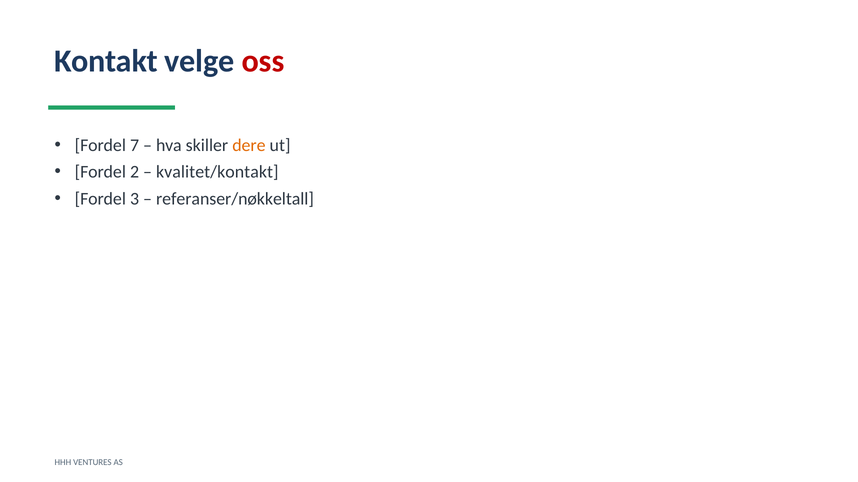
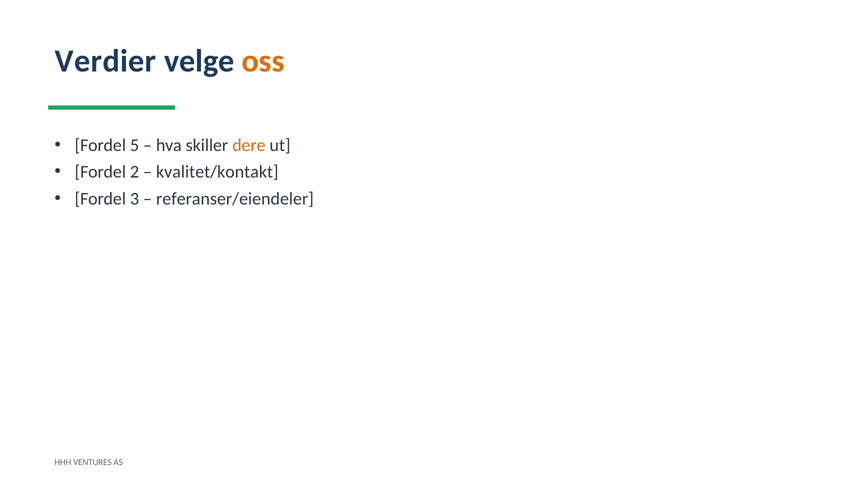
Kontakt: Kontakt -> Verdier (106, 61)
oss colour: red -> orange (263, 61)
7: 7 -> 5 (135, 145)
referanser/nøkkeltall: referanser/nøkkeltall -> referanser/eiendeler (235, 199)
